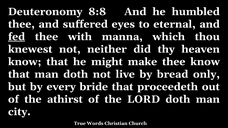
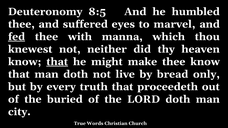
8:8: 8:8 -> 8:5 (97, 12)
eternal: eternal -> marvel (174, 24)
that underline: none -> present (57, 62)
bride: bride -> truth (94, 87)
athirst: athirst -> buried (65, 99)
